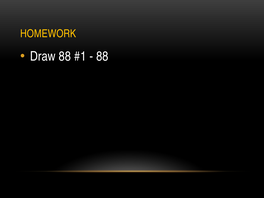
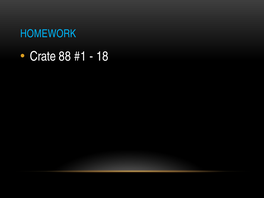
HOMEWORK colour: yellow -> light blue (48, 34)
Draw: Draw -> Crate (43, 56)
88: 88 -> 18 (102, 56)
